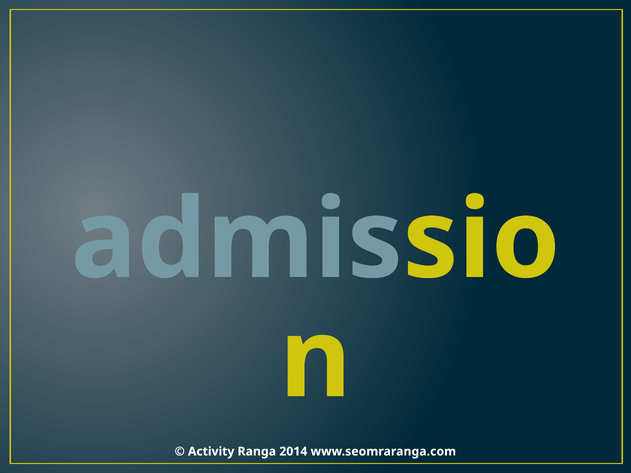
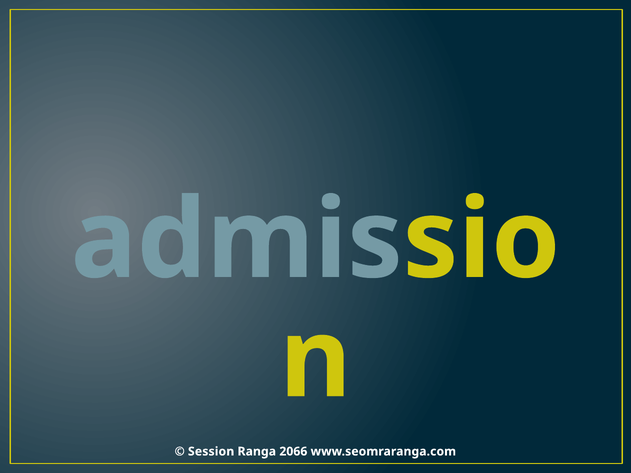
Activity: Activity -> Session (211, 452)
2014: 2014 -> 2066 (293, 452)
